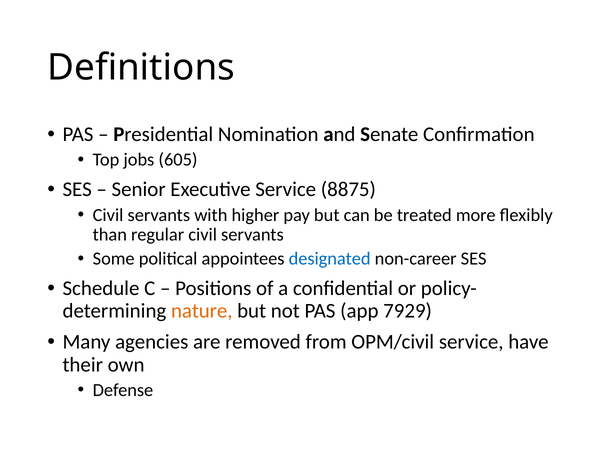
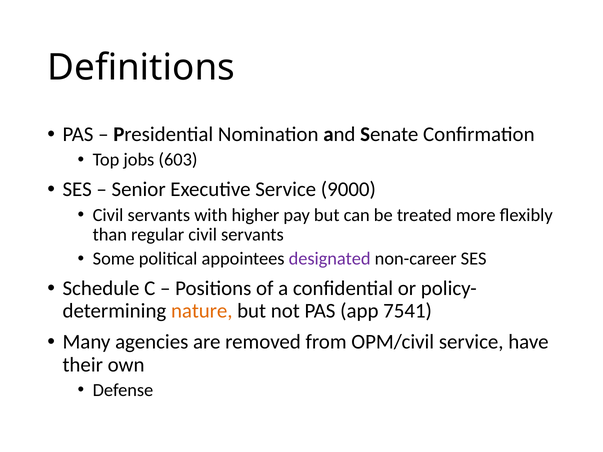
605: 605 -> 603 (178, 160)
8875: 8875 -> 9000 (348, 190)
designated colour: blue -> purple (330, 259)
7929: 7929 -> 7541 (408, 311)
